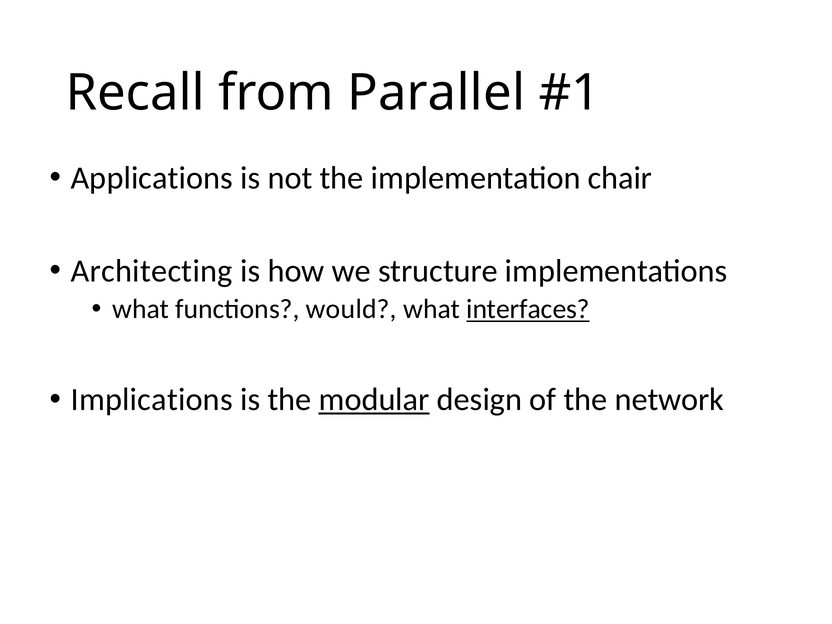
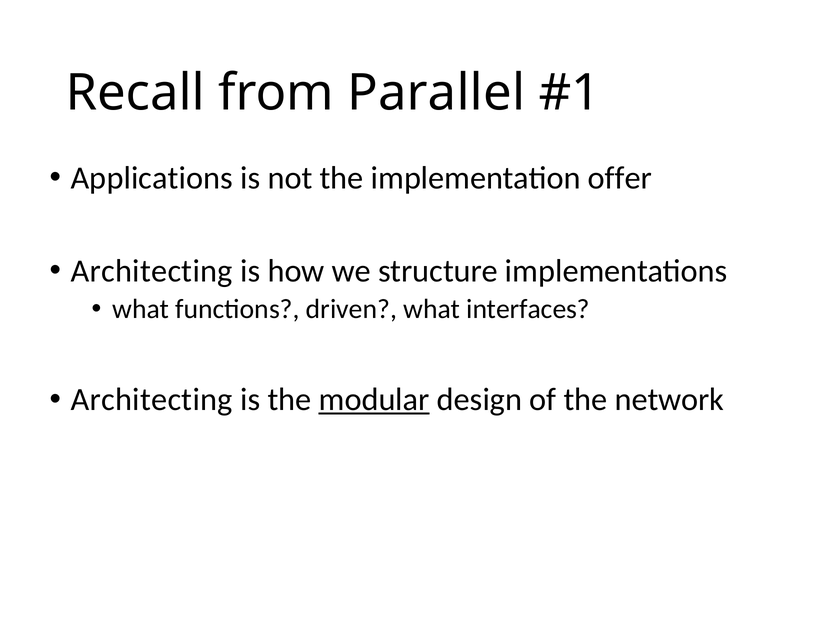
chair: chair -> offer (620, 178)
would: would -> driven (351, 309)
interfaces underline: present -> none (528, 309)
Implications: Implications -> Architecting (152, 400)
